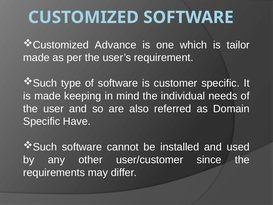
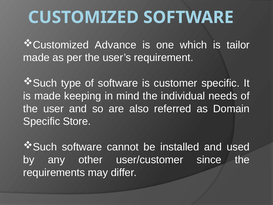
Have: Have -> Store (77, 121)
